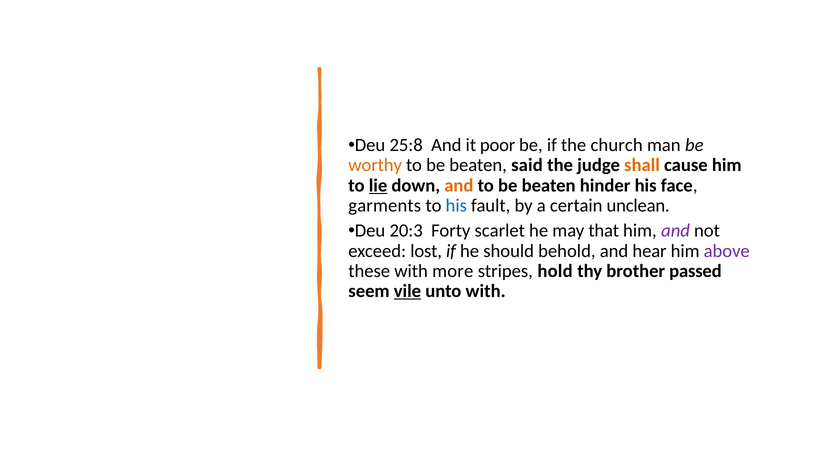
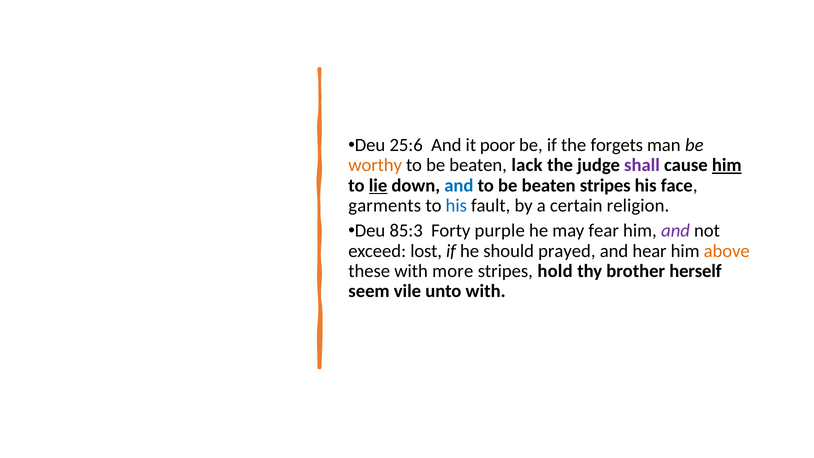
25:8: 25:8 -> 25:6 (406, 145)
church: church -> forgets (617, 145)
said: said -> lack (527, 165)
shall colour: orange -> purple (642, 165)
him underline: none -> present (727, 165)
and colour: orange -> blue (459, 185)
beaten hinder: hinder -> stripes (605, 185)
unclean: unclean -> religion (638, 205)
20:3: 20:3 -> 85:3 (406, 231)
scarlet: scarlet -> purple (500, 231)
that: that -> fear (604, 231)
behold: behold -> prayed (567, 251)
above colour: purple -> orange (727, 251)
passed: passed -> herself (695, 271)
vile underline: present -> none (407, 291)
